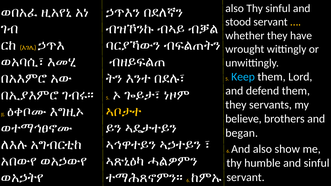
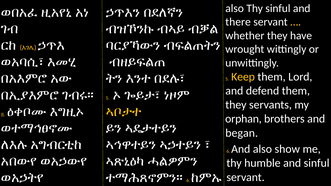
stood: stood -> there (238, 22)
Keep colour: light blue -> yellow (243, 77)
believe: believe -> orphan (243, 119)
